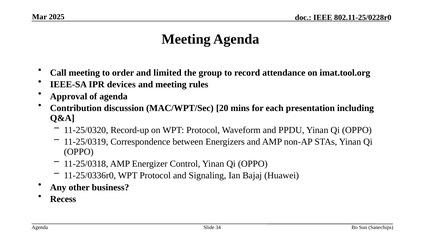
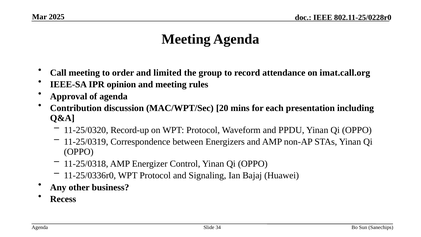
imat.tool.org: imat.tool.org -> imat.call.org (345, 73)
devices: devices -> opinion (121, 84)
